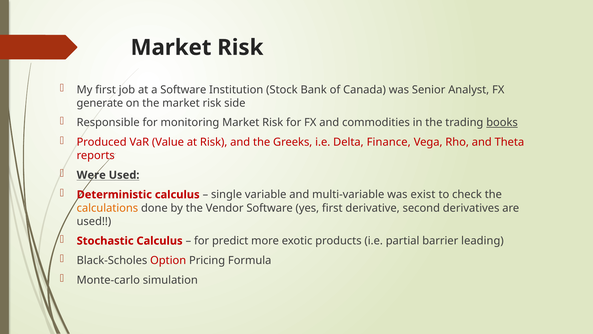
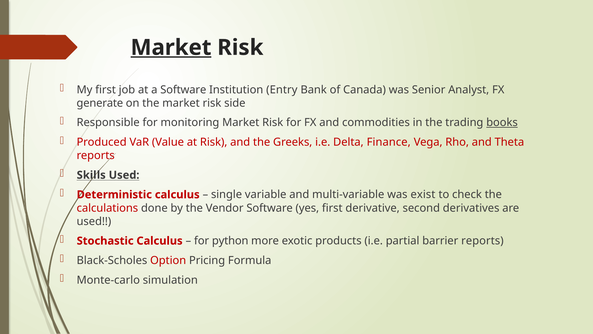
Market underline: none -> present (171, 47)
Stock: Stock -> Entry (282, 90)
Were: Were -> Skills (91, 175)
calculations colour: orange -> red (107, 208)
predict: predict -> python (230, 241)
barrier leading: leading -> reports (482, 241)
